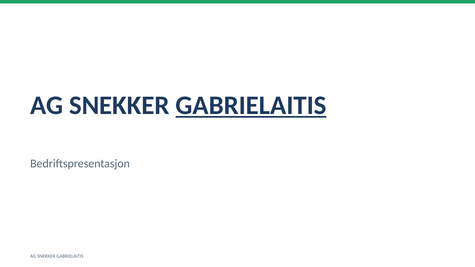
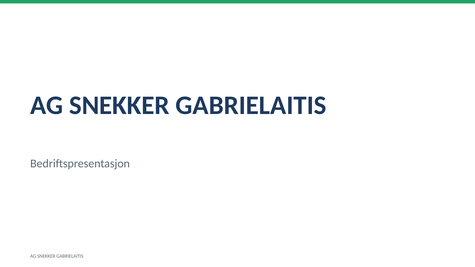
GABRIELAITIS underline: present -> none (251, 105)
